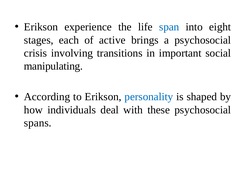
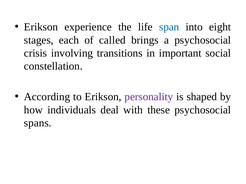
active: active -> called (112, 40)
manipulating: manipulating -> constellation (53, 66)
personality colour: blue -> purple (149, 97)
